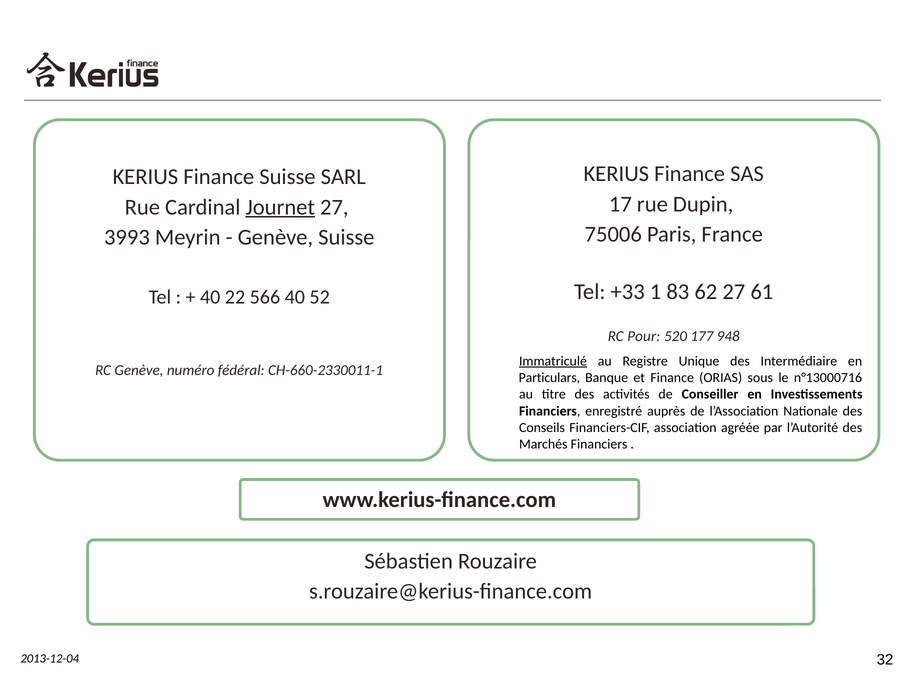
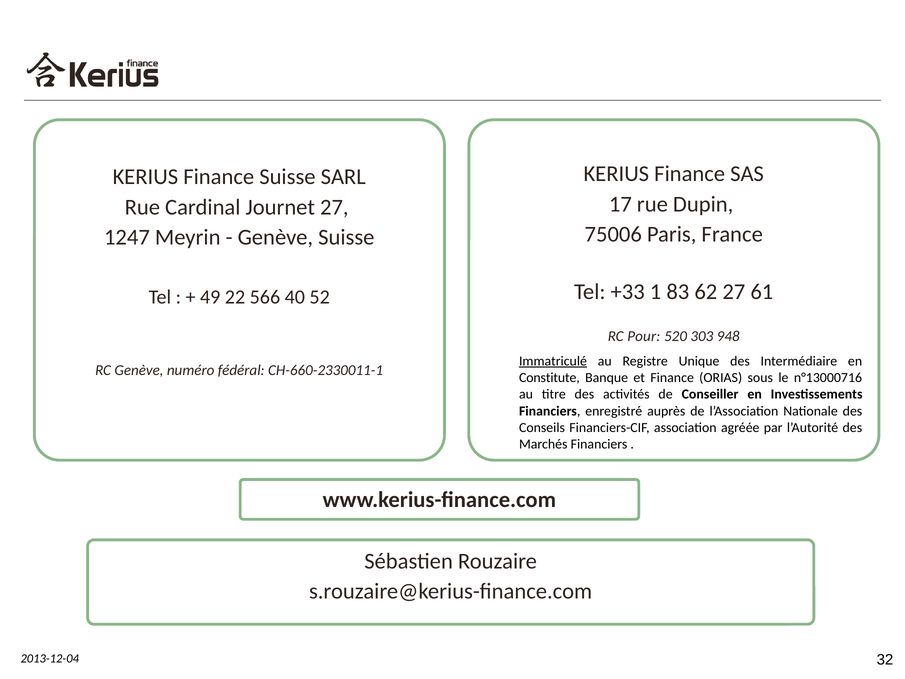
Journet underline: present -> none (280, 207)
3993: 3993 -> 1247 (127, 237)
40: 40 -> 49 (210, 297)
177: 177 -> 303 (702, 336)
Particulars: Particulars -> Constitute (549, 378)
